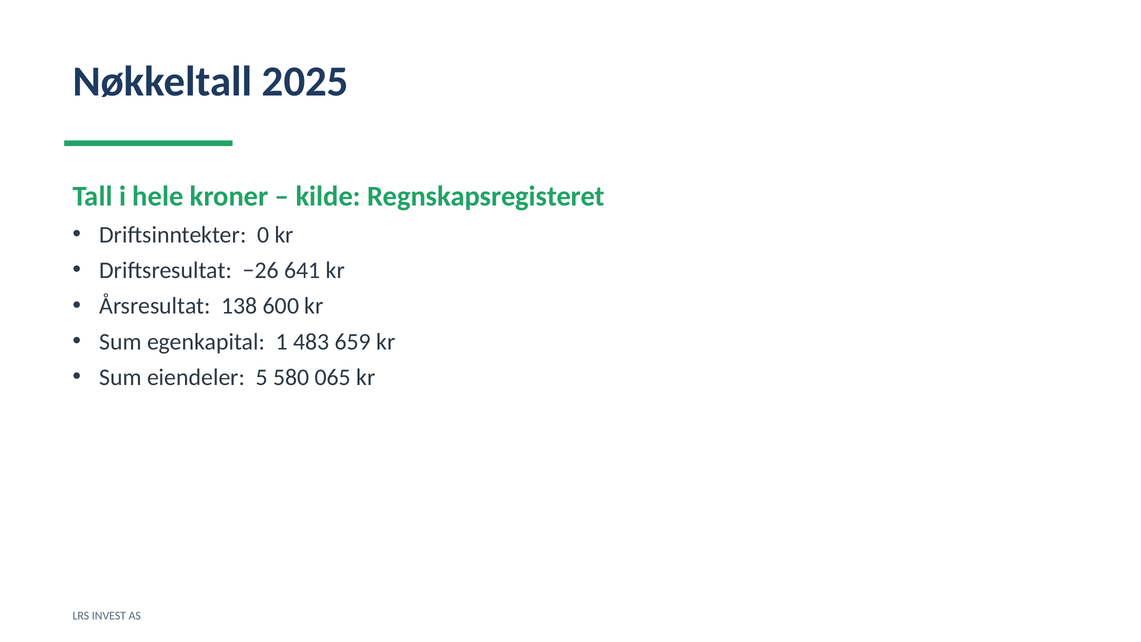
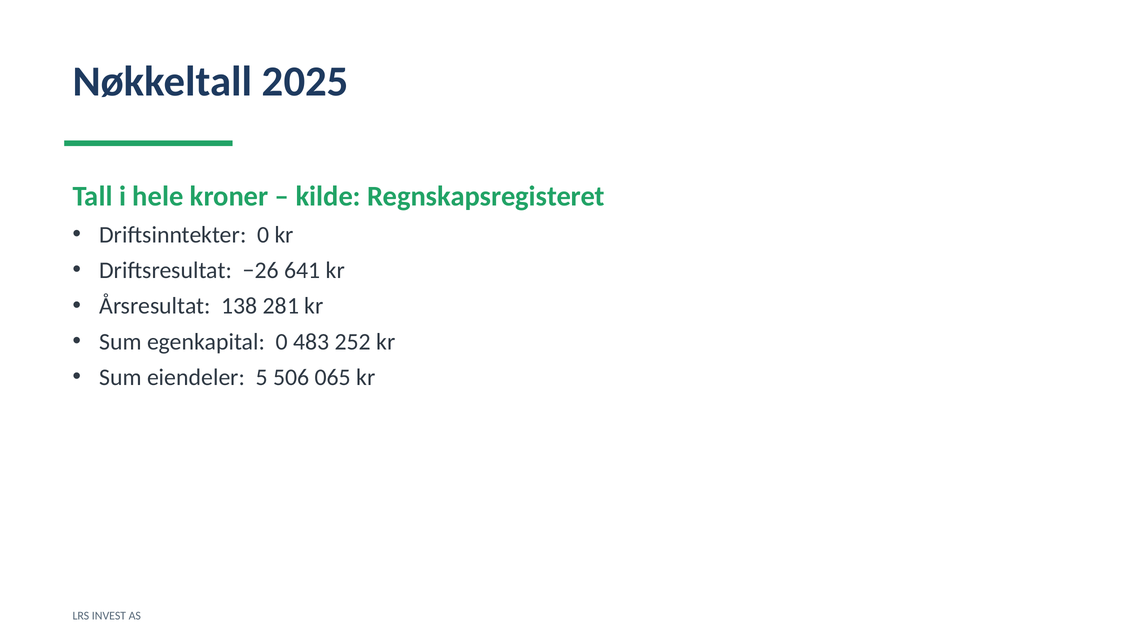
600: 600 -> 281 (281, 306)
egenkapital 1: 1 -> 0 (282, 342)
659: 659 -> 252 (353, 342)
580: 580 -> 506 (291, 377)
